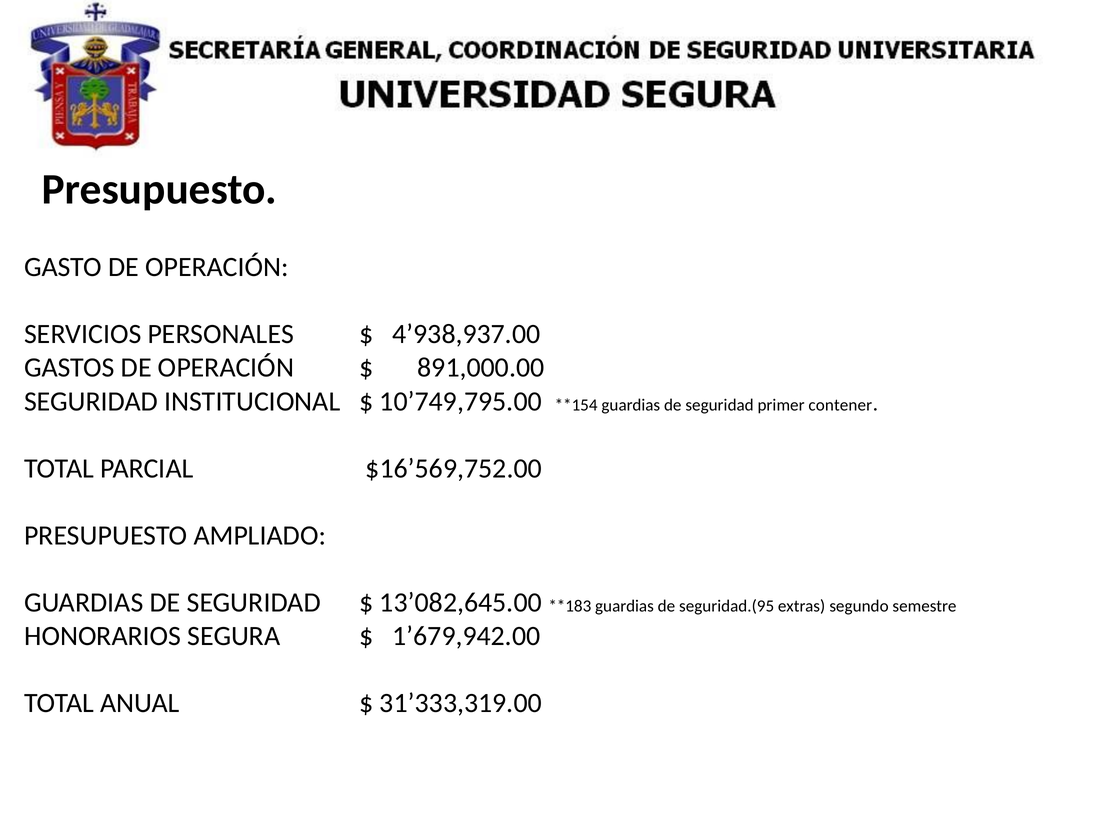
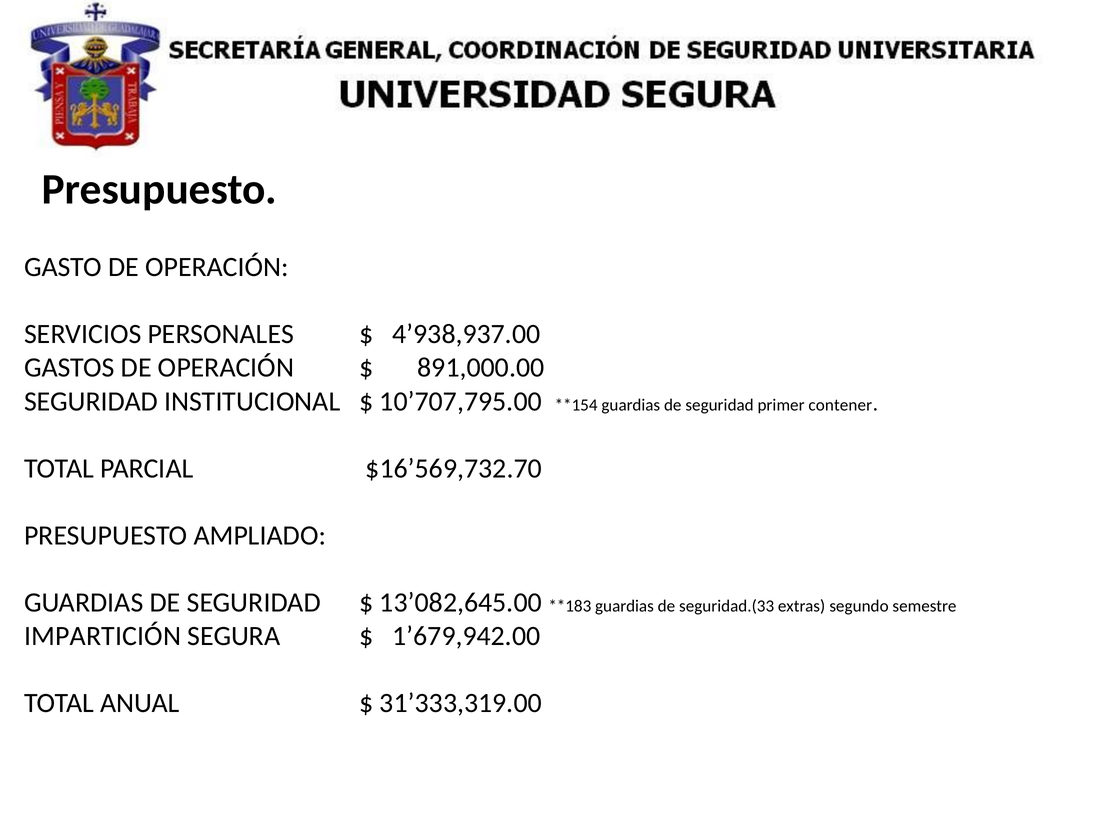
10’749,795.00: 10’749,795.00 -> 10’707,795.00 (461, 401)
$16’569,752.00: $16’569,752.00 -> $16’569,732.70 (454, 468)
seguridad.(95: seguridad.(95 -> seguridad.(33 (727, 606)
HONORARIOS: HONORARIOS -> IMPARTICIÓN (103, 636)
